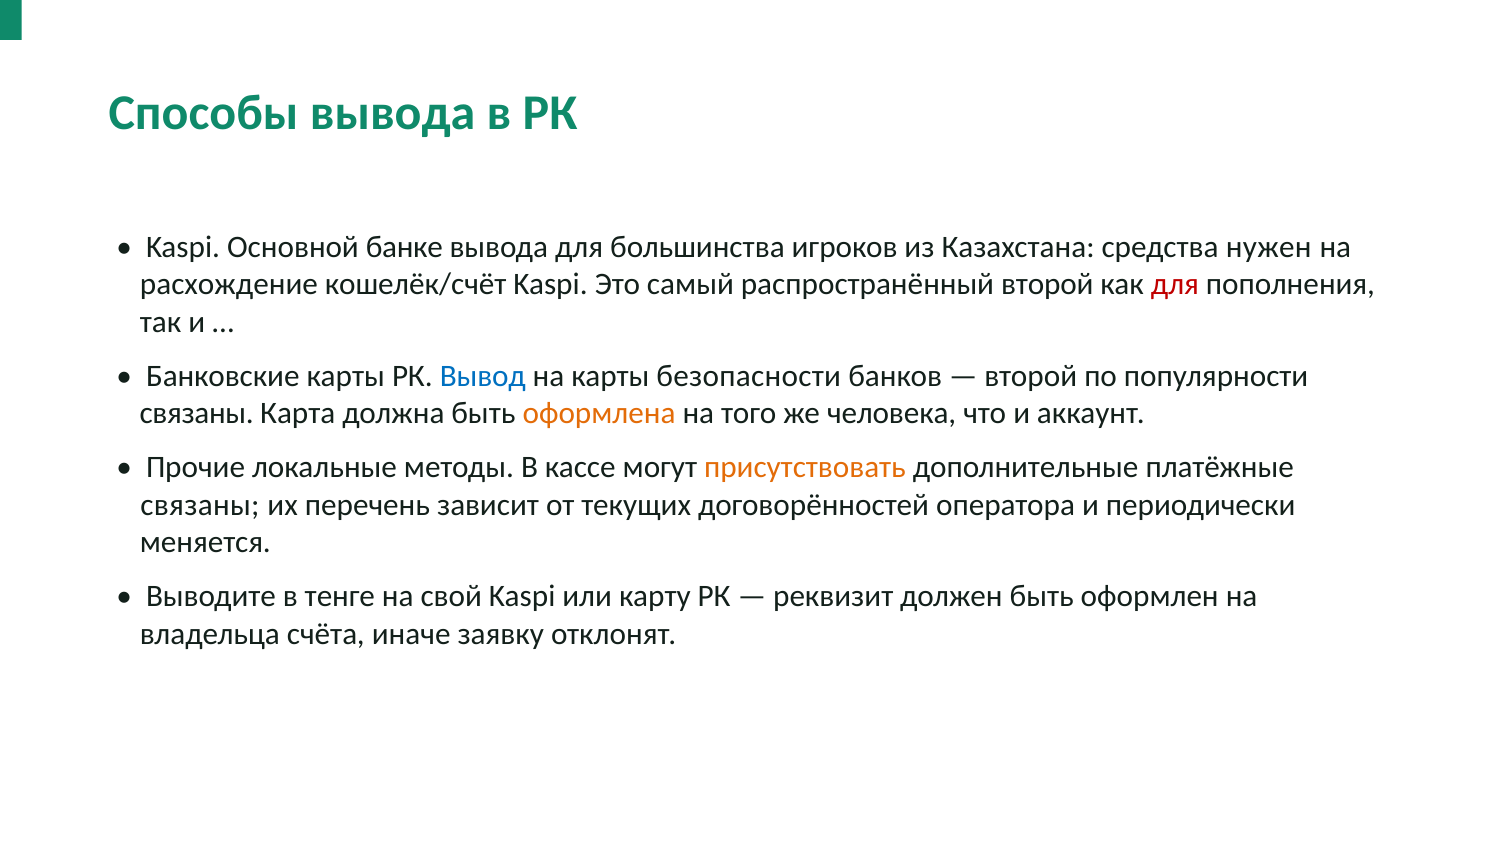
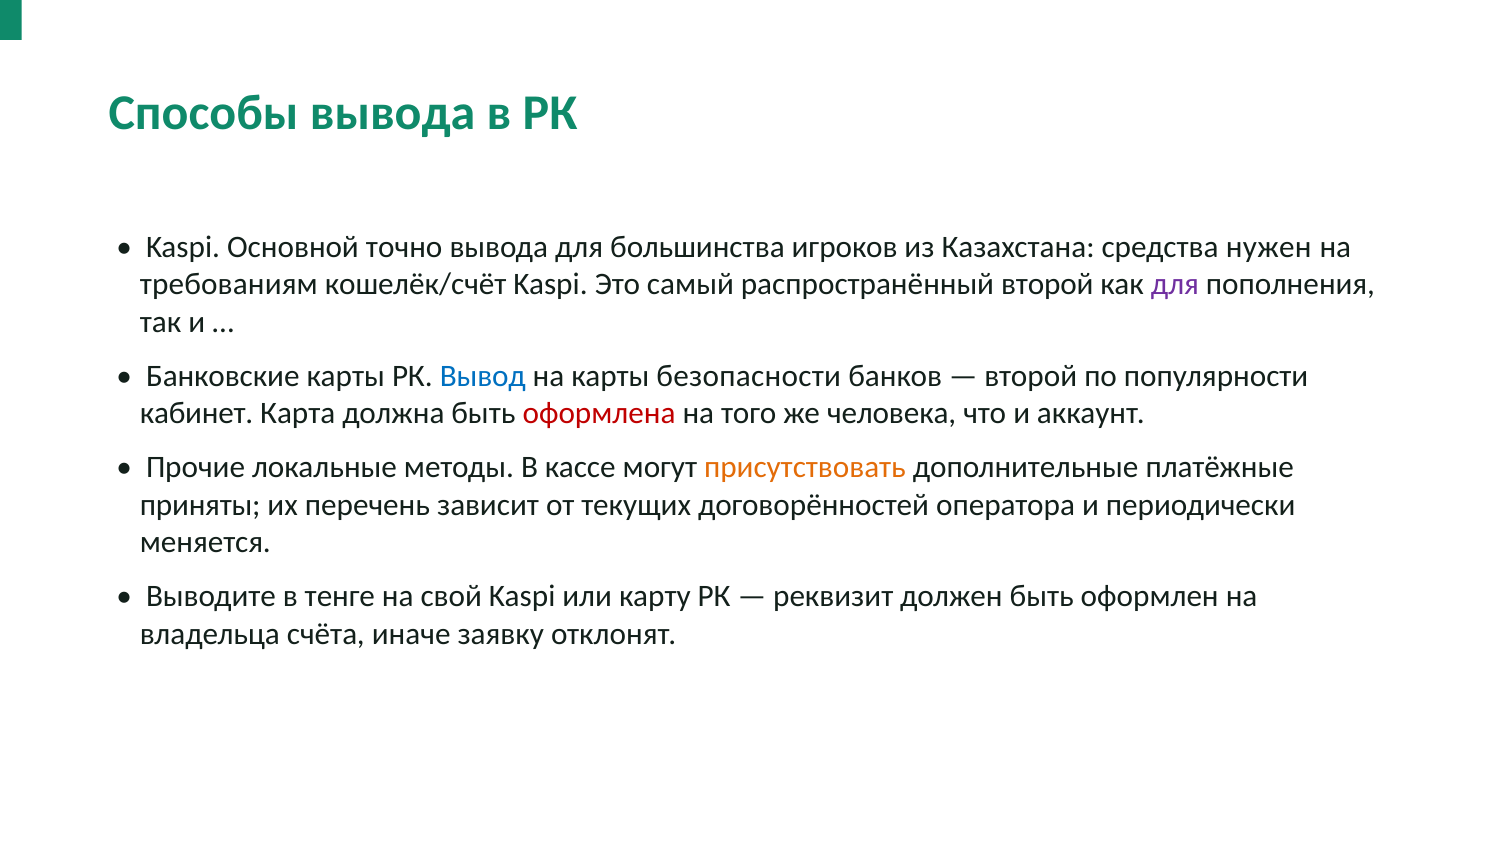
банке: банке -> точно (404, 247)
расхождение: расхождение -> требованиям (229, 284)
для colour: red -> purple (1175, 284)
связаны: связаны -> кабинет (197, 413)
оформлена colour: orange -> red (599, 413)
связаны: связаны -> приняты (200, 505)
